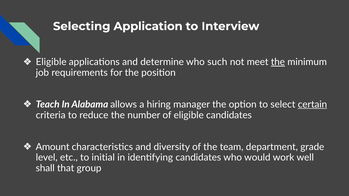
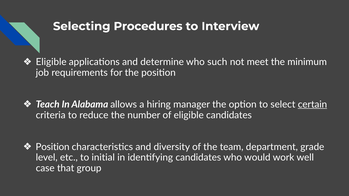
Application: Application -> Procedures (148, 26)
the underline: present -> none (278, 62)
Amount: Amount -> Position (53, 147)
shall: shall -> case (45, 169)
